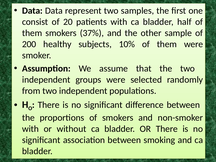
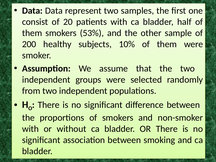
37%: 37% -> 53% (92, 33)
